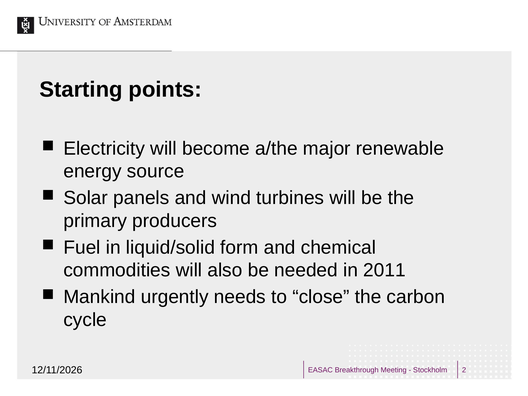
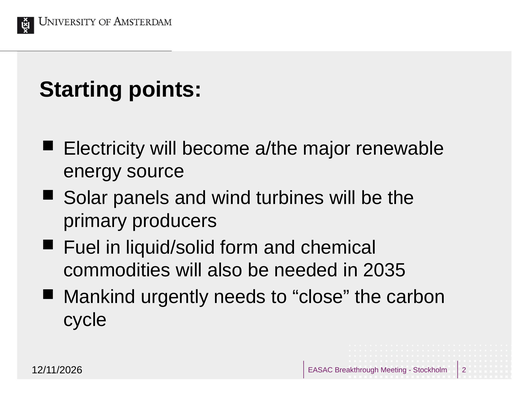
2011: 2011 -> 2035 (385, 270)
